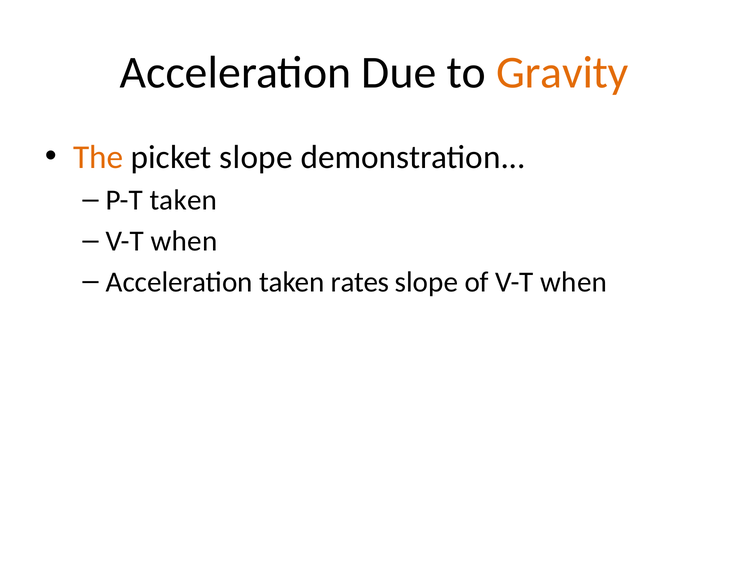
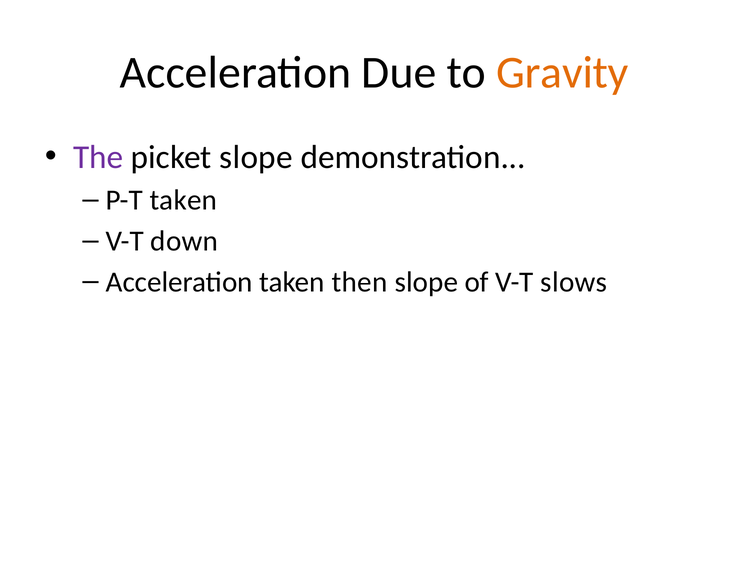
The colour: orange -> purple (98, 157)
when: when -> down (184, 241)
rates: rates -> then (360, 282)
of V-T when: when -> slows (574, 282)
